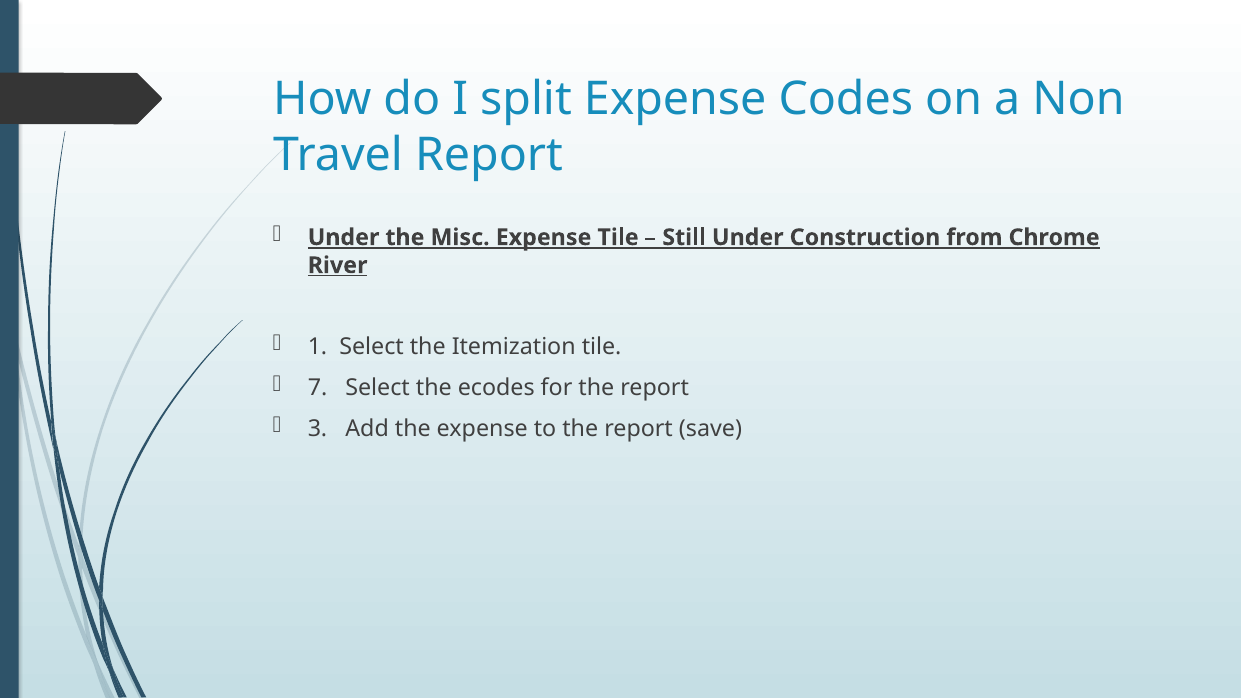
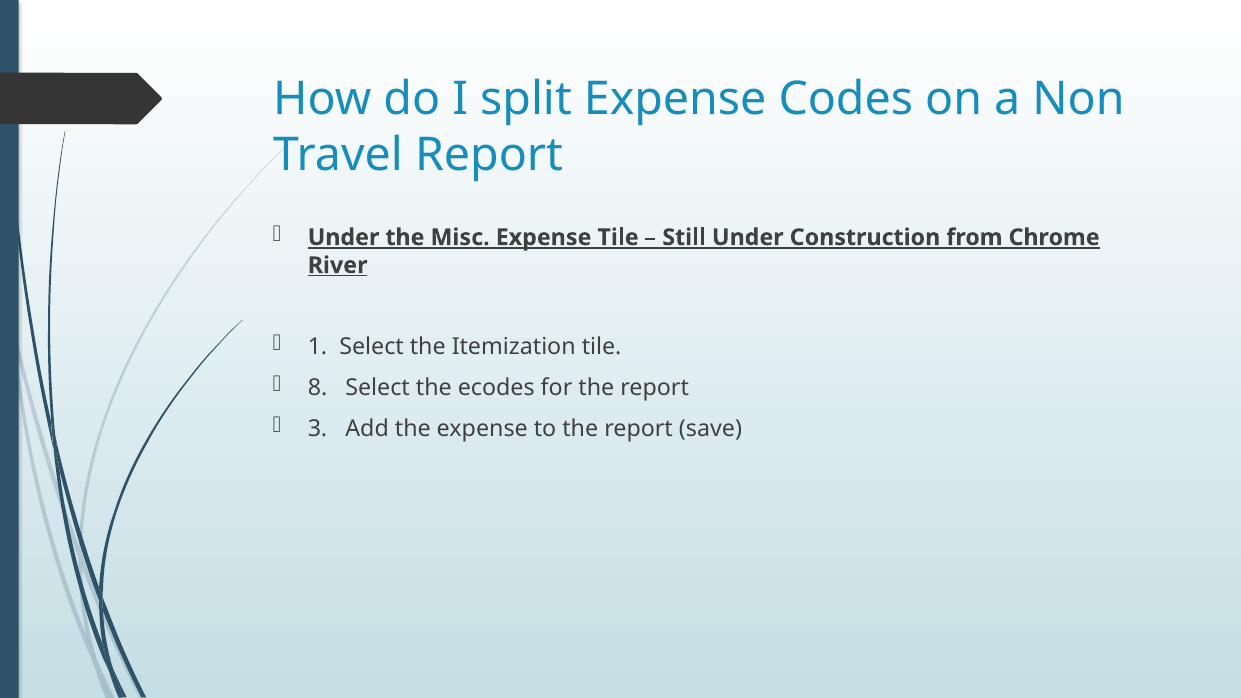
7: 7 -> 8 (318, 388)
